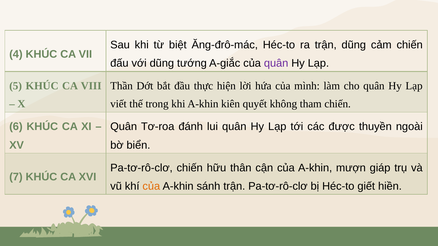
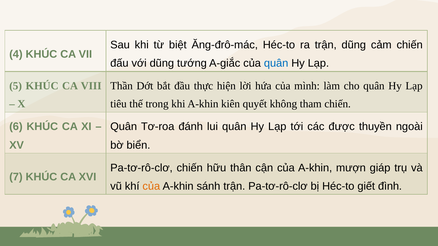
quân colour: purple -> blue (276, 63)
viết: viết -> tiêu (119, 104)
hiền: hiền -> đình (390, 186)
